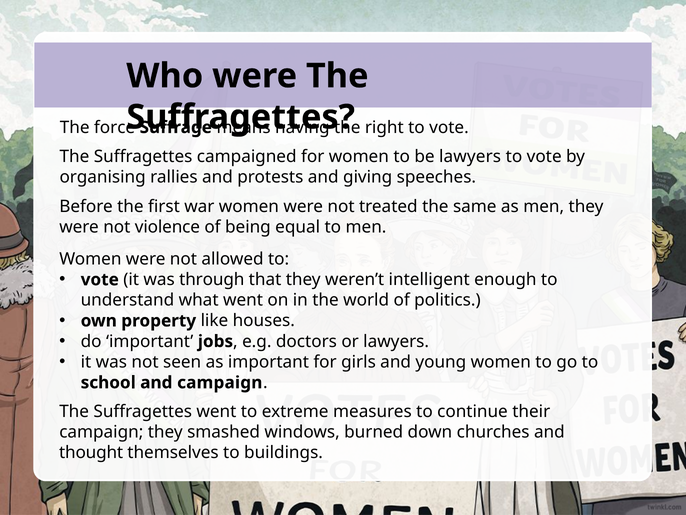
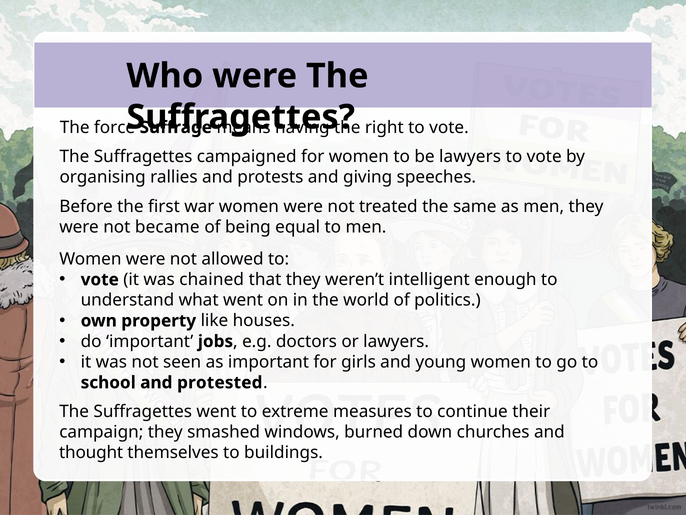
violence: violence -> became (167, 227)
through: through -> chained (212, 279)
and campaign: campaign -> protested (220, 382)
